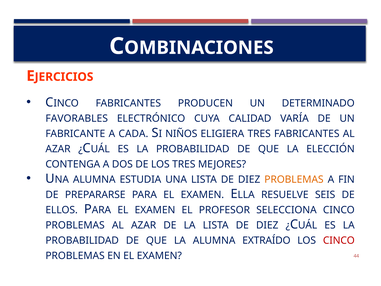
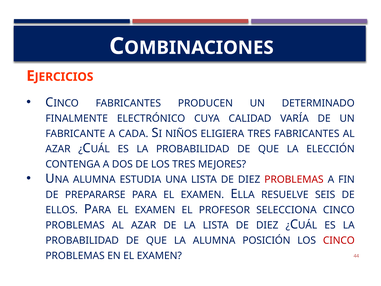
FAVORABLES: FAVORABLES -> FINALMENTE (77, 118)
PROBLEMAS colour: orange -> red (294, 179)
EXTRAÍDO: EXTRAÍDO -> POSICIÓN (266, 240)
